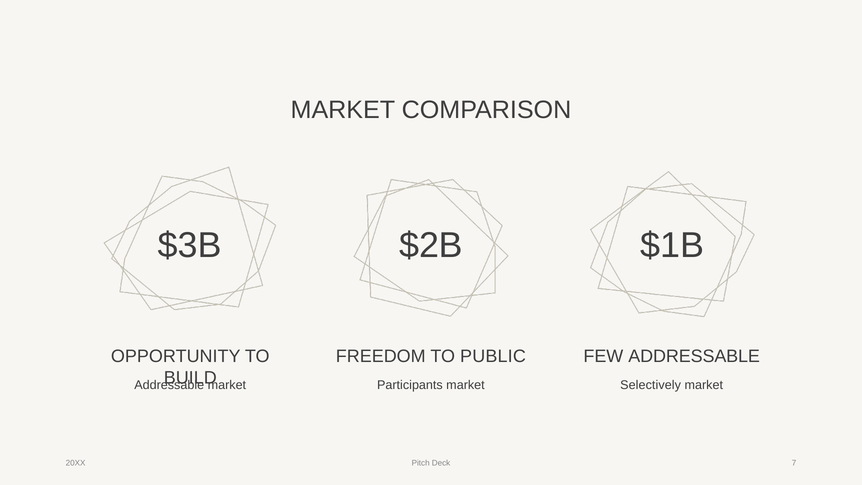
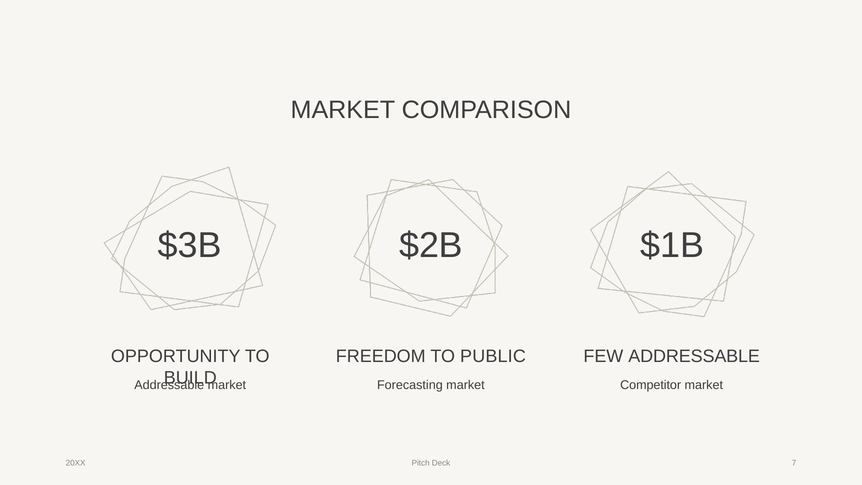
Participants: Participants -> Forecasting (410, 385)
Selectively: Selectively -> Competitor (651, 385)
